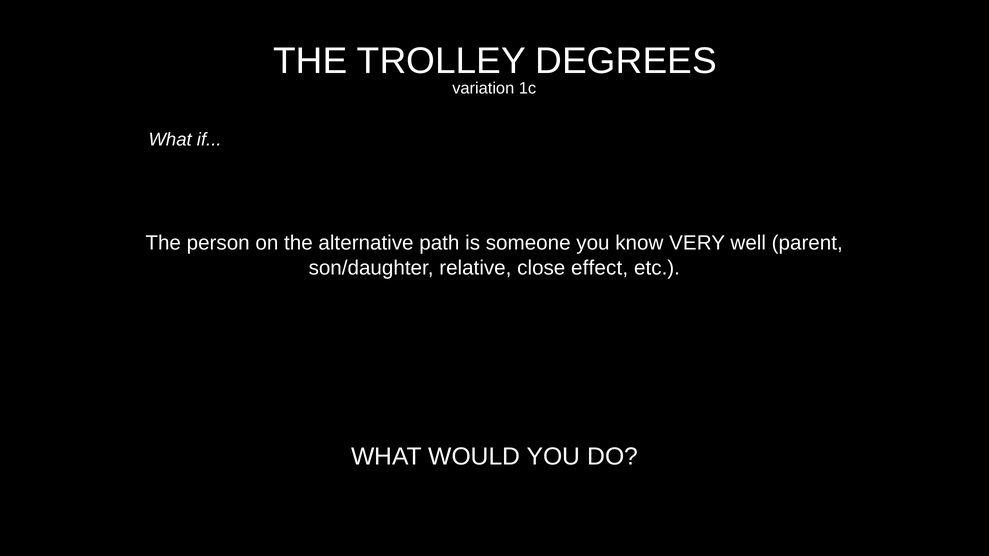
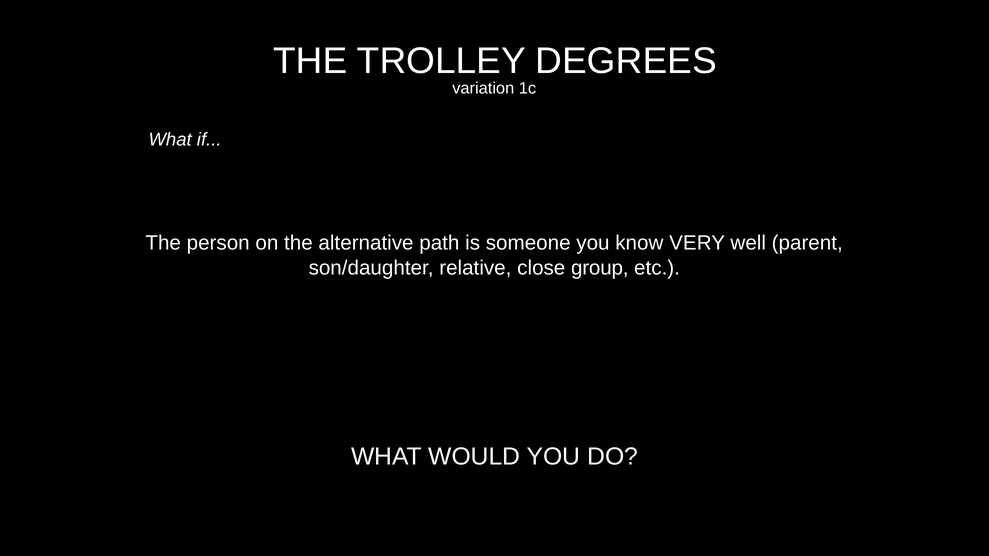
effect: effect -> group (600, 268)
